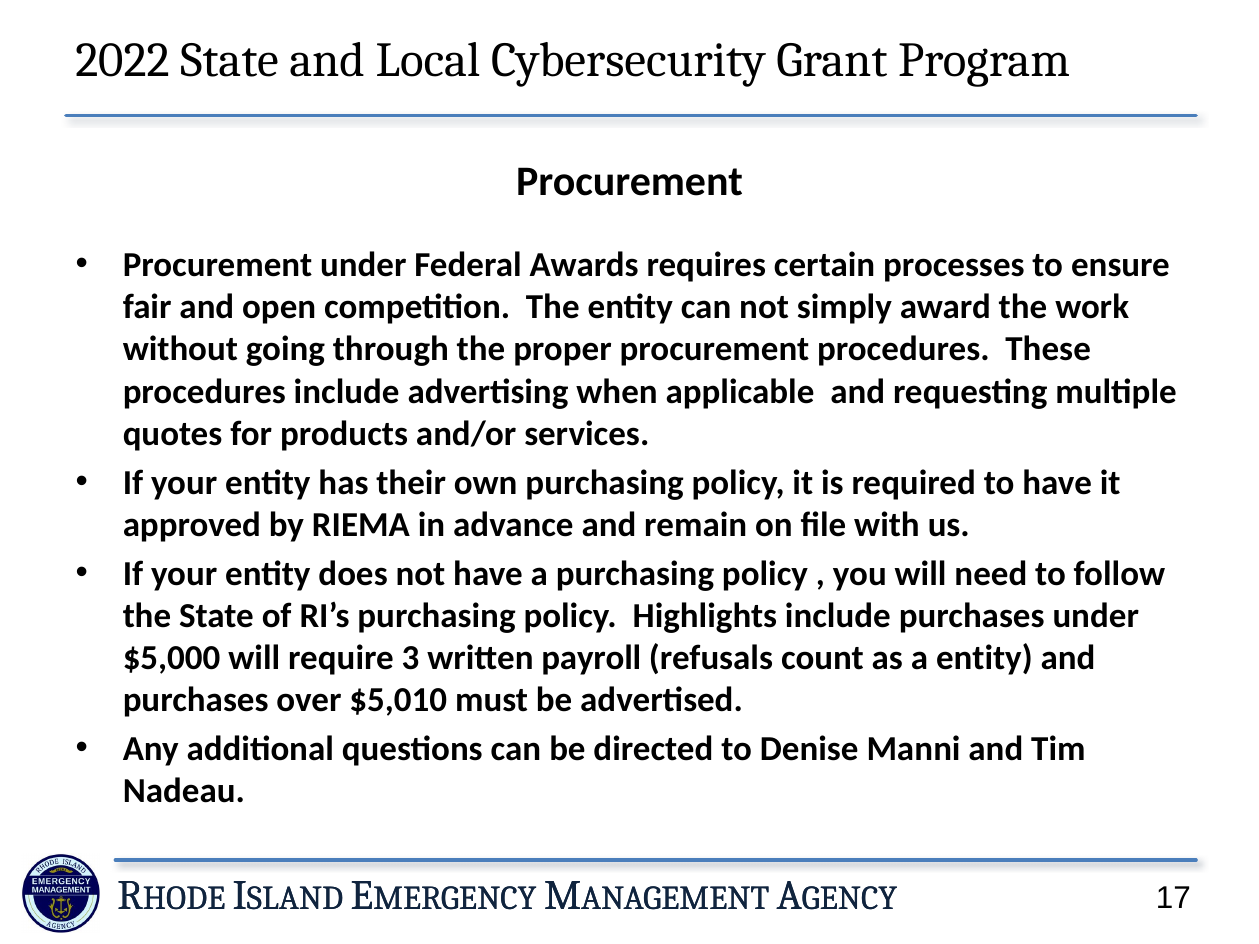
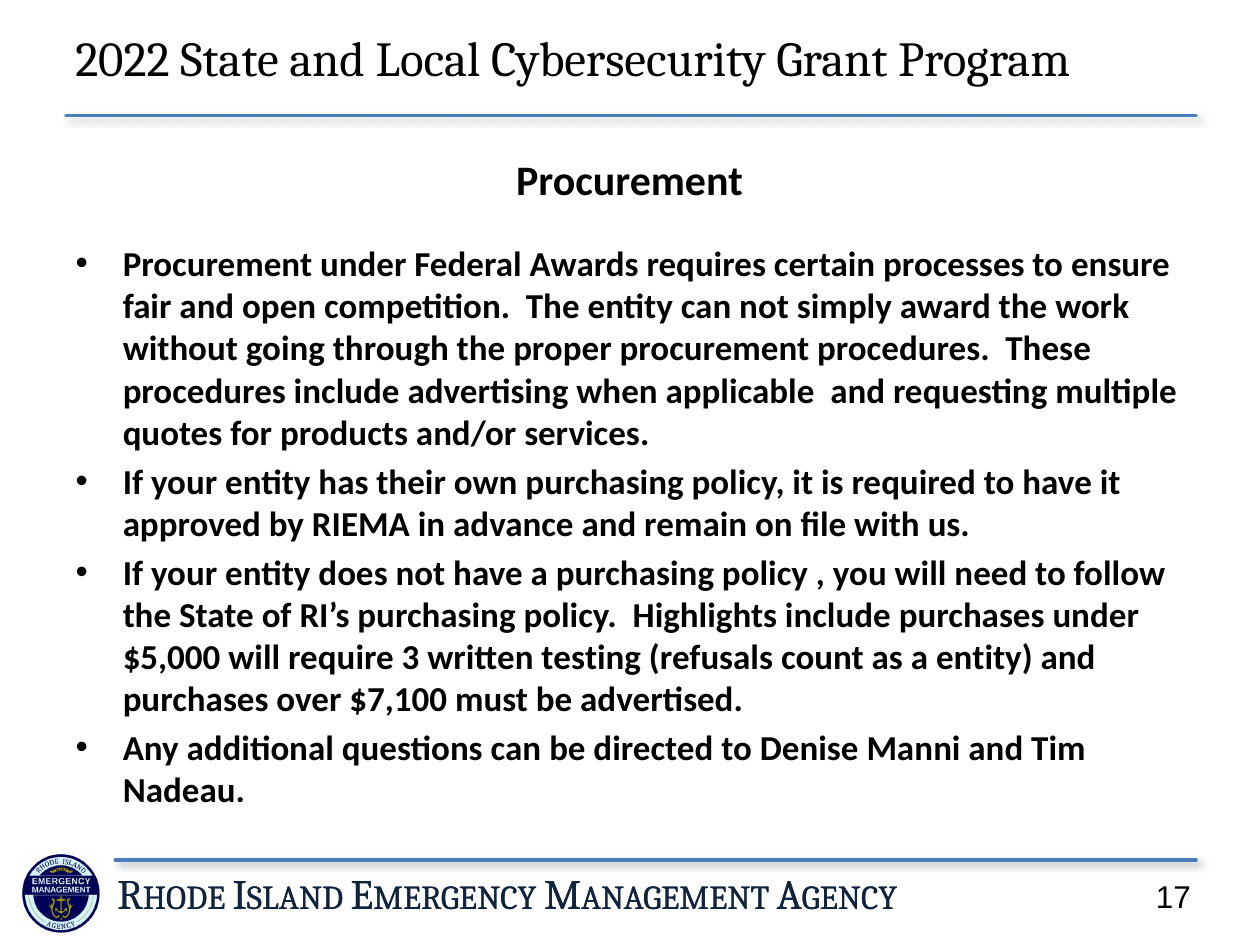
payroll: payroll -> testing (591, 658)
$5,010: $5,010 -> $7,100 (398, 700)
